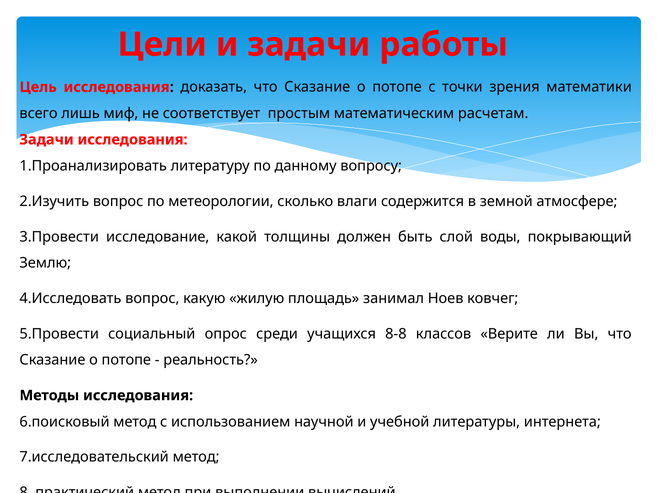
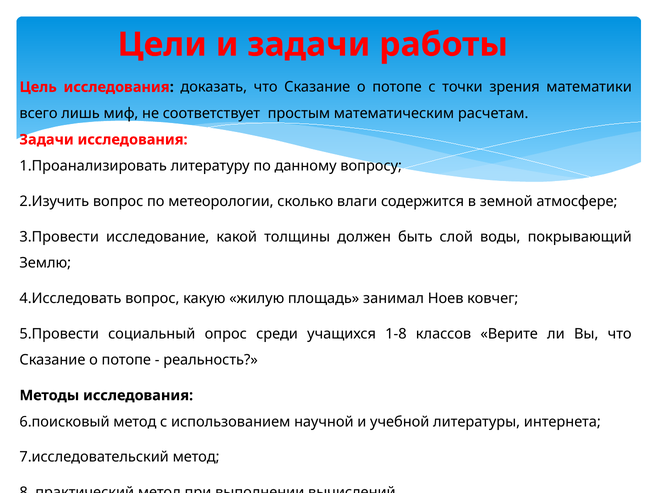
8-8: 8-8 -> 1-8 (396, 334)
